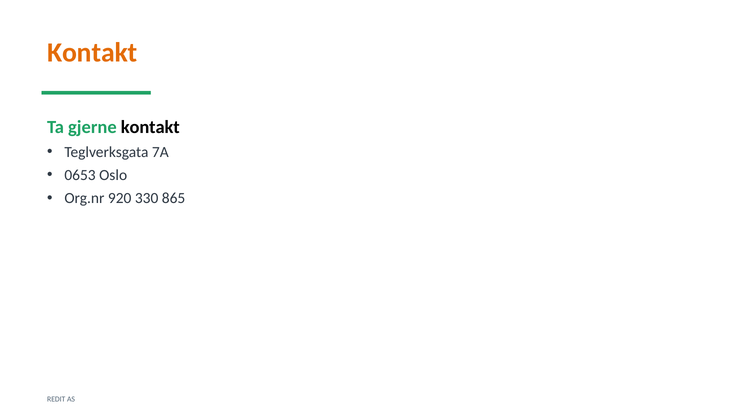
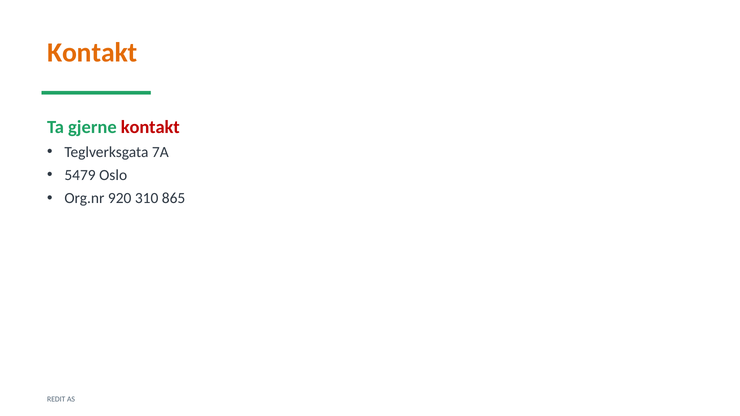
kontakt colour: black -> red (150, 127)
0653: 0653 -> 5479 (80, 175)
330: 330 -> 310 (147, 198)
